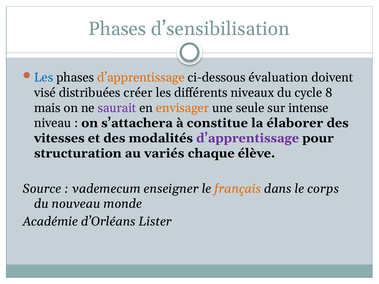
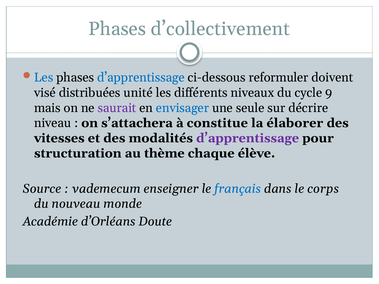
d’sensibilisation: d’sensibilisation -> d’collectivement (220, 29)
d’apprentissage colour: orange -> blue (141, 78)
évaluation: évaluation -> reformuler (279, 78)
créer: créer -> unité (138, 93)
8: 8 -> 9 (329, 93)
envisager colour: orange -> blue (182, 108)
intense: intense -> décrire (308, 108)
variés: variés -> thème (164, 153)
français colour: orange -> blue (238, 189)
Lister: Lister -> Doute (155, 222)
